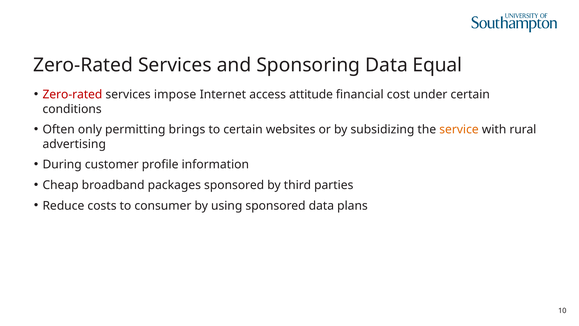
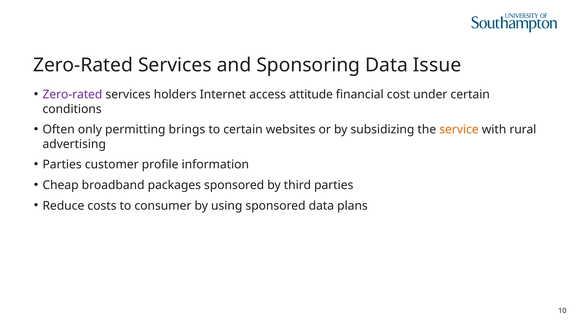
Equal: Equal -> Issue (437, 65)
Zero-rated colour: red -> purple (72, 94)
impose: impose -> holders (175, 94)
During: During -> Parties (62, 164)
